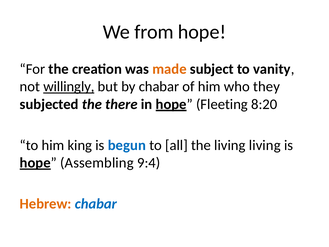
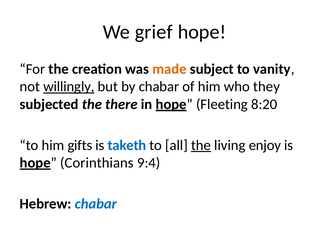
from: from -> grief (154, 32)
king: king -> gifts (80, 145)
begun: begun -> taketh (127, 145)
the underline: none -> present (201, 145)
living living: living -> enjoy (265, 145)
Assembling: Assembling -> Corinthians (97, 163)
Hebrew colour: orange -> black (46, 204)
